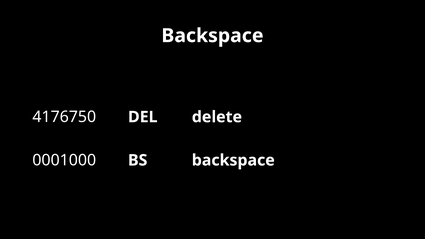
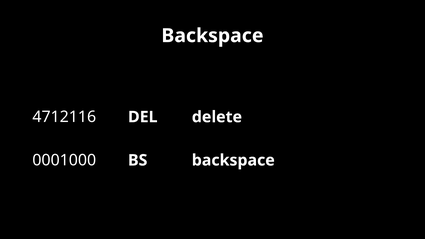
4176750: 4176750 -> 4712116 (64, 117)
